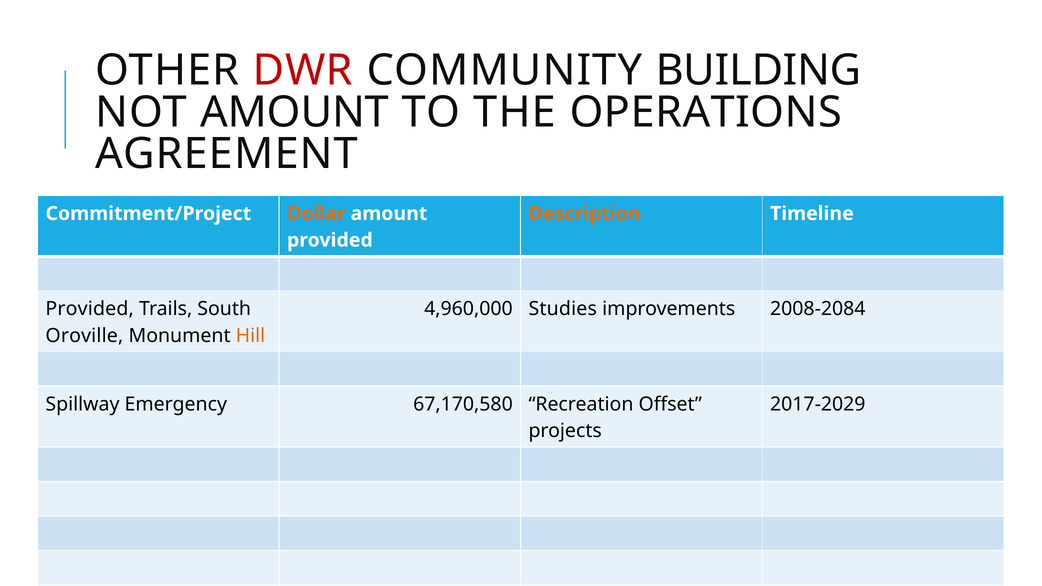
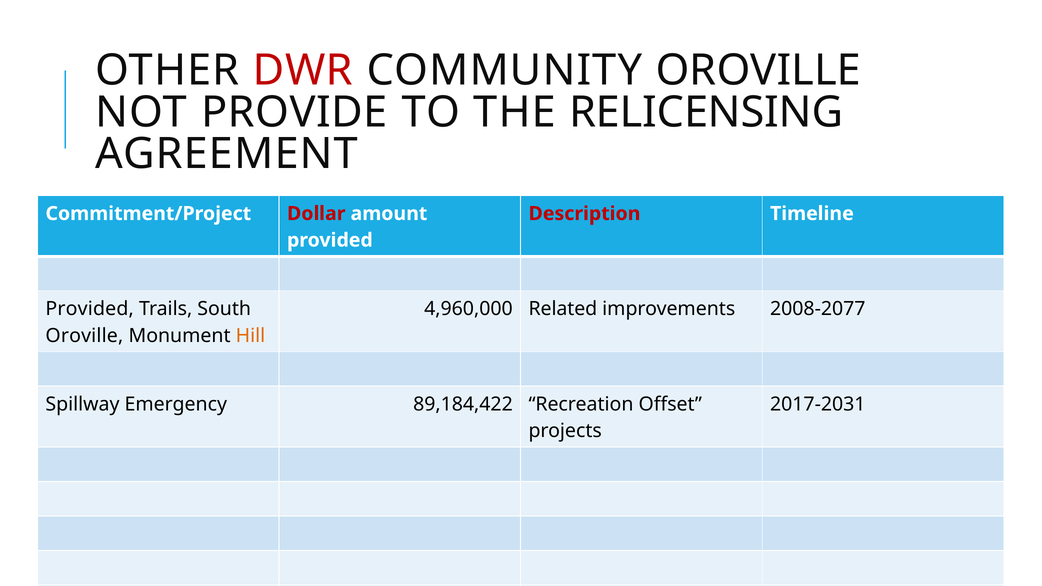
COMMUNITY BUILDING: BUILDING -> OROVILLE (758, 71)
NOT AMOUNT: AMOUNT -> PROVIDE (294, 112)
OPERATIONS: OPERATIONS -> RELICENSING (706, 112)
Dollar colour: orange -> red (316, 214)
Description colour: orange -> red (584, 214)
Studies: Studies -> Related (563, 309)
2008-2084: 2008-2084 -> 2008-2077 (818, 309)
67,170,580: 67,170,580 -> 89,184,422 (463, 405)
2017-2029: 2017-2029 -> 2017-2031 (818, 405)
